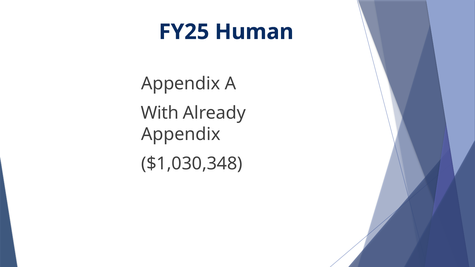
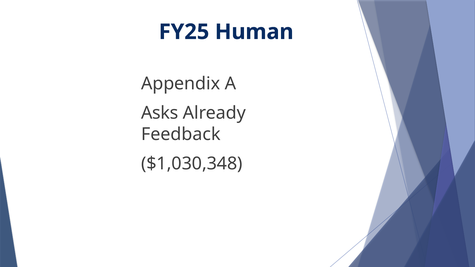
With: With -> Asks (160, 113)
Appendix: Appendix -> Feedback (181, 134)
